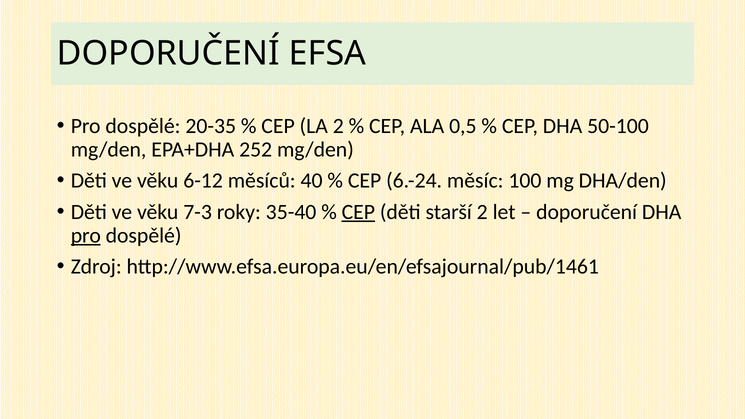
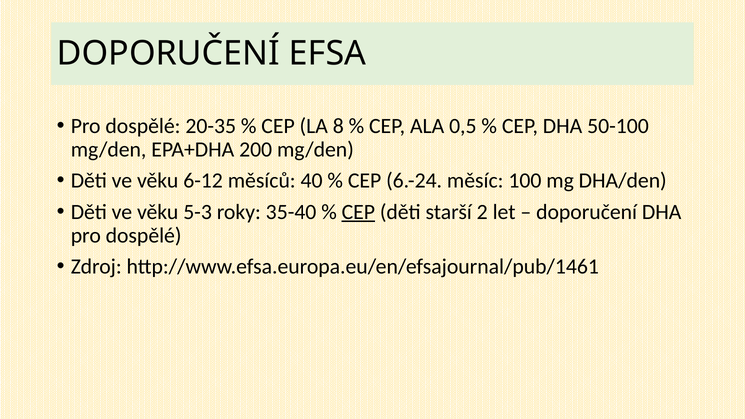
LA 2: 2 -> 8 (338, 126)
252: 252 -> 200 (256, 149)
7-3: 7-3 -> 5-3 (198, 212)
pro underline: present -> none (86, 235)
